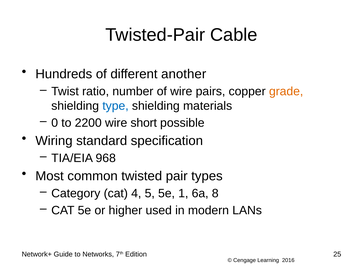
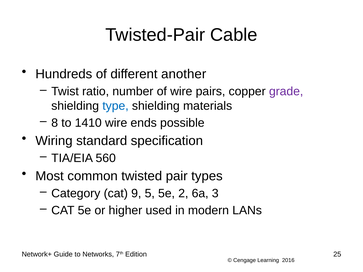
grade colour: orange -> purple (286, 92)
0: 0 -> 8 (55, 123)
2200: 2200 -> 1410 (88, 123)
short: short -> ends (144, 123)
968: 968 -> 560 (106, 158)
4: 4 -> 9 (136, 194)
1: 1 -> 2 (183, 194)
8: 8 -> 3 (215, 194)
